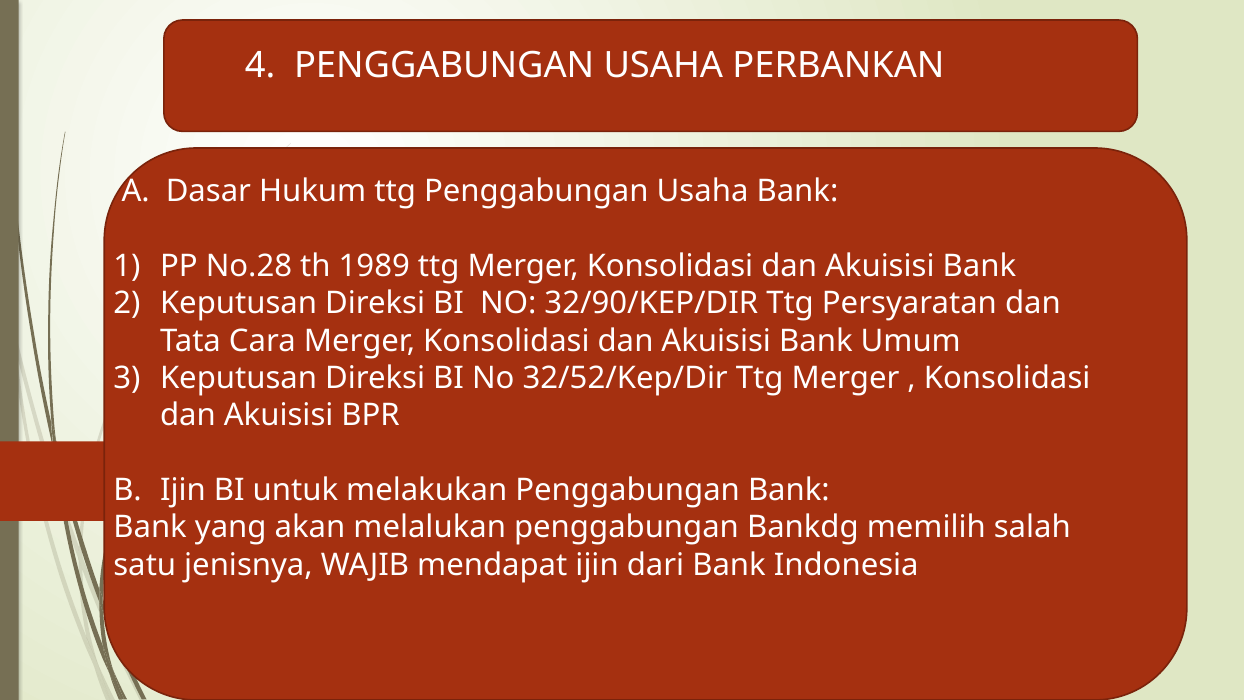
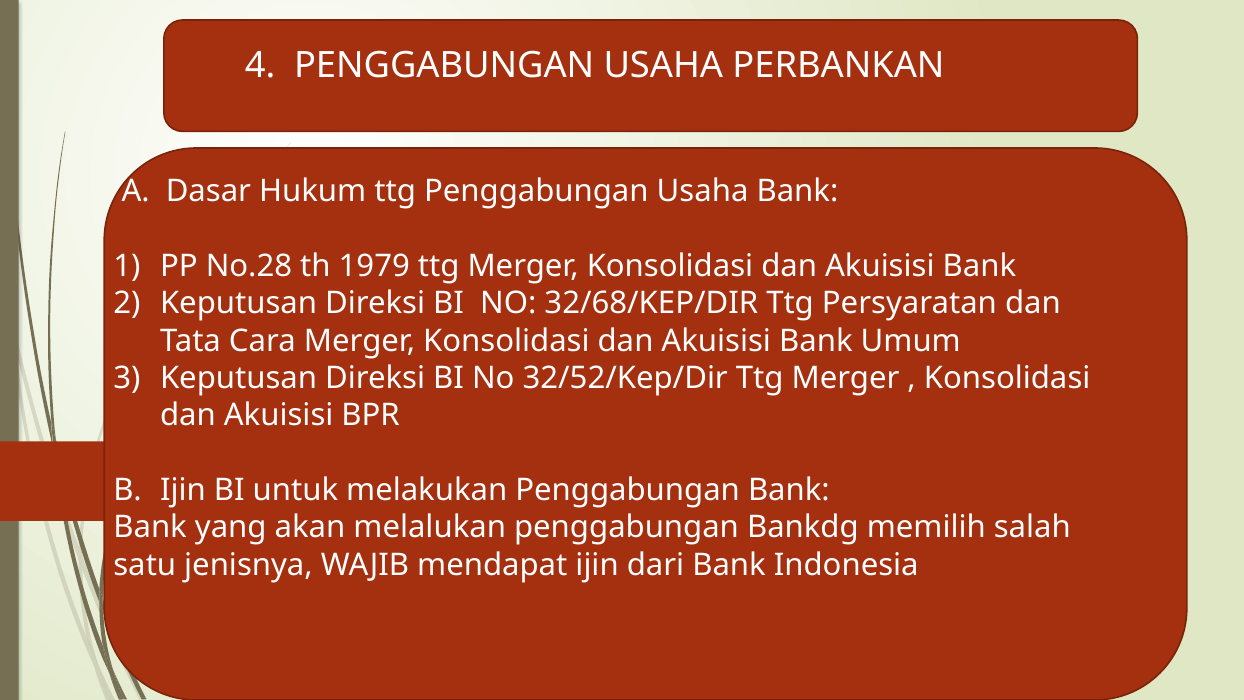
1989: 1989 -> 1979 (374, 266)
32/90/KEP/DIR: 32/90/KEP/DIR -> 32/68/KEP/DIR (651, 303)
